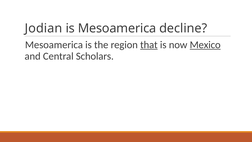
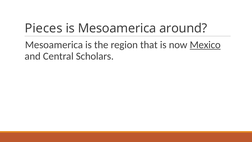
Jodian: Jodian -> Pieces (44, 28)
decline: decline -> around (183, 28)
that underline: present -> none (149, 45)
